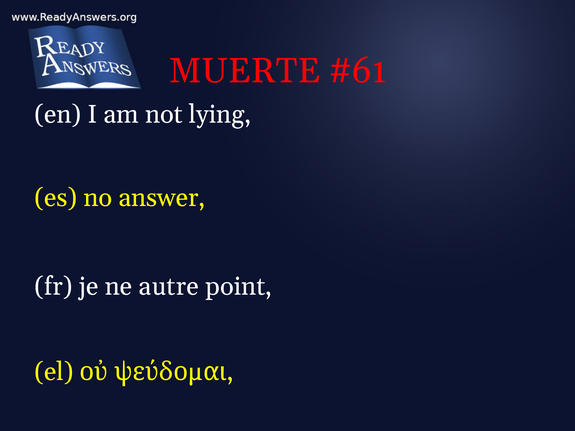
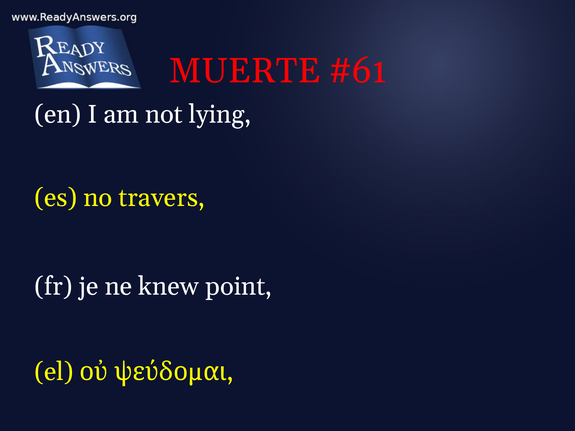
answer: answer -> travers (162, 198)
autre: autre -> knew (169, 286)
